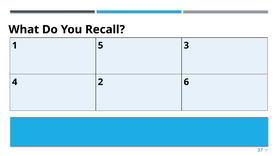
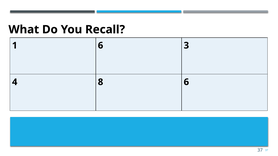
1 5: 5 -> 6 (101, 46)
2: 2 -> 8 (101, 82)
